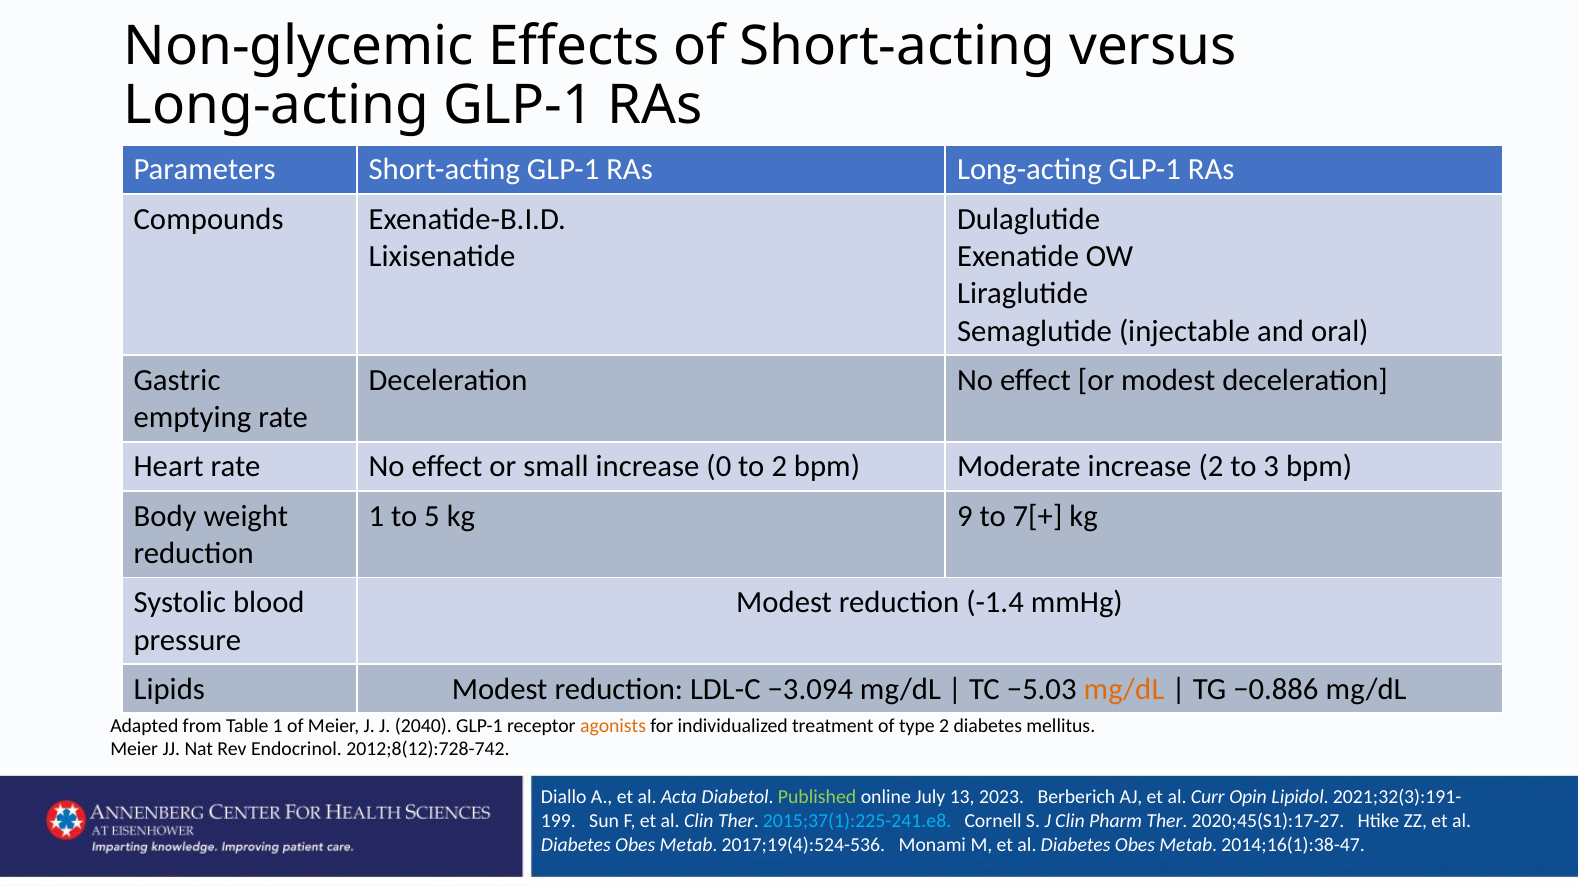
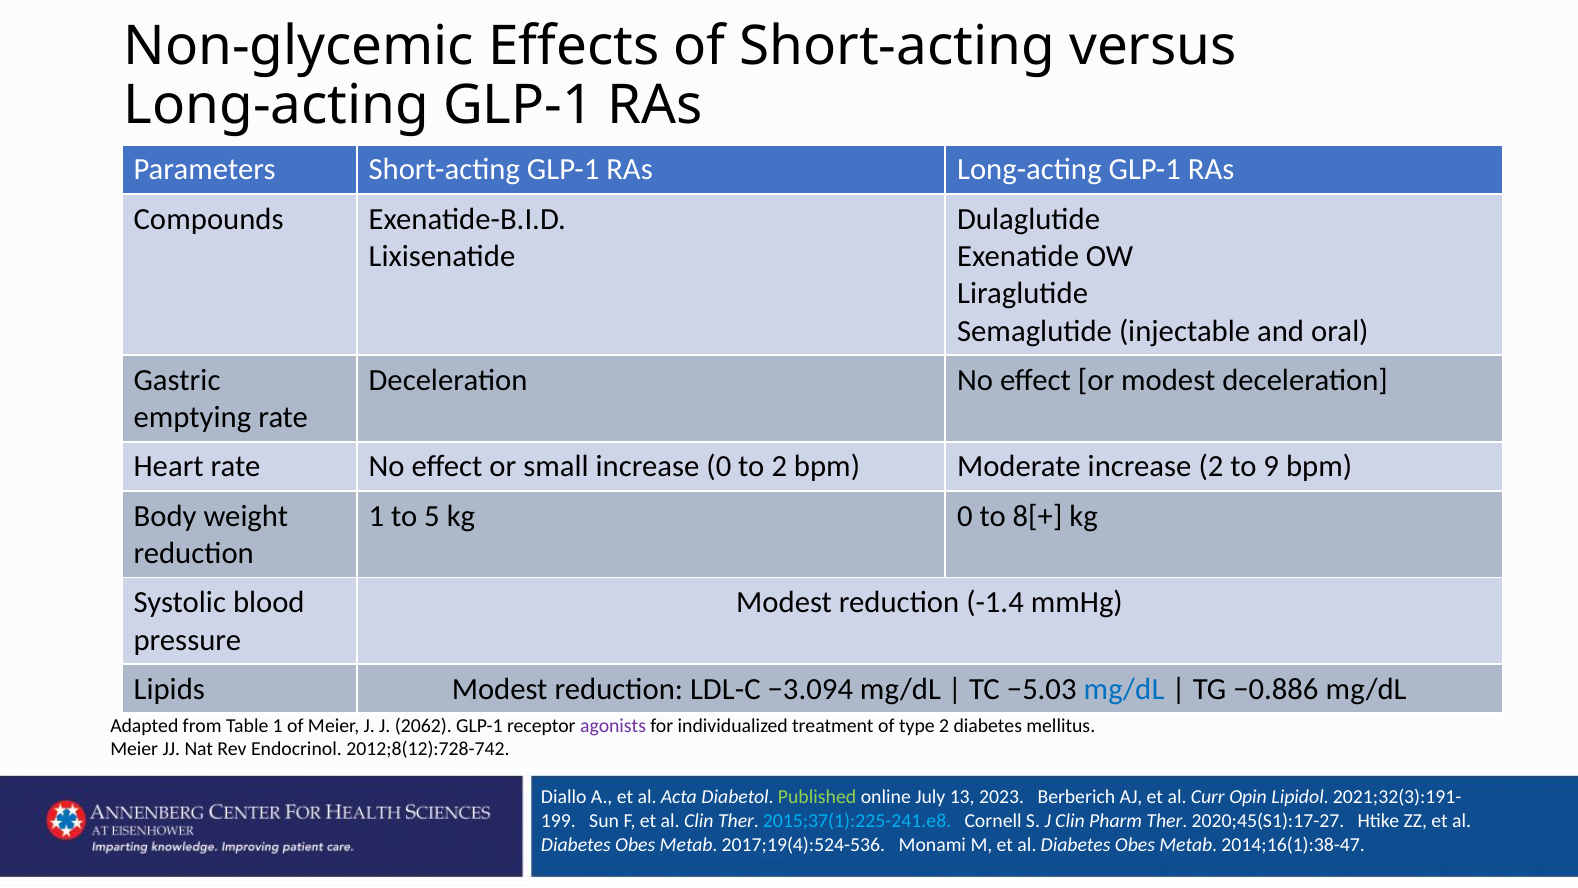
3: 3 -> 9 (1271, 467)
kg 9: 9 -> 0 (965, 516)
7[+: 7[+ -> 8[+ (1038, 516)
mg/dL colour: orange -> blue (1124, 689)
2040: 2040 -> 2062 (423, 725)
agonists colour: orange -> purple (613, 725)
